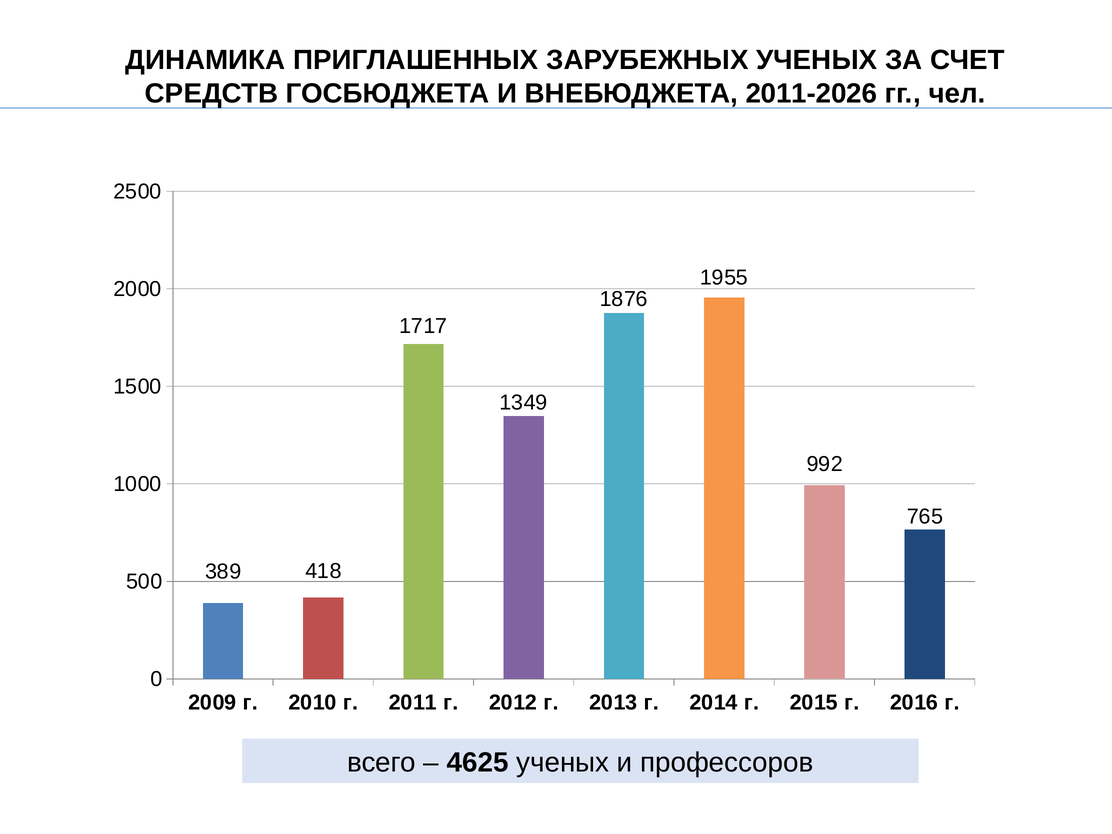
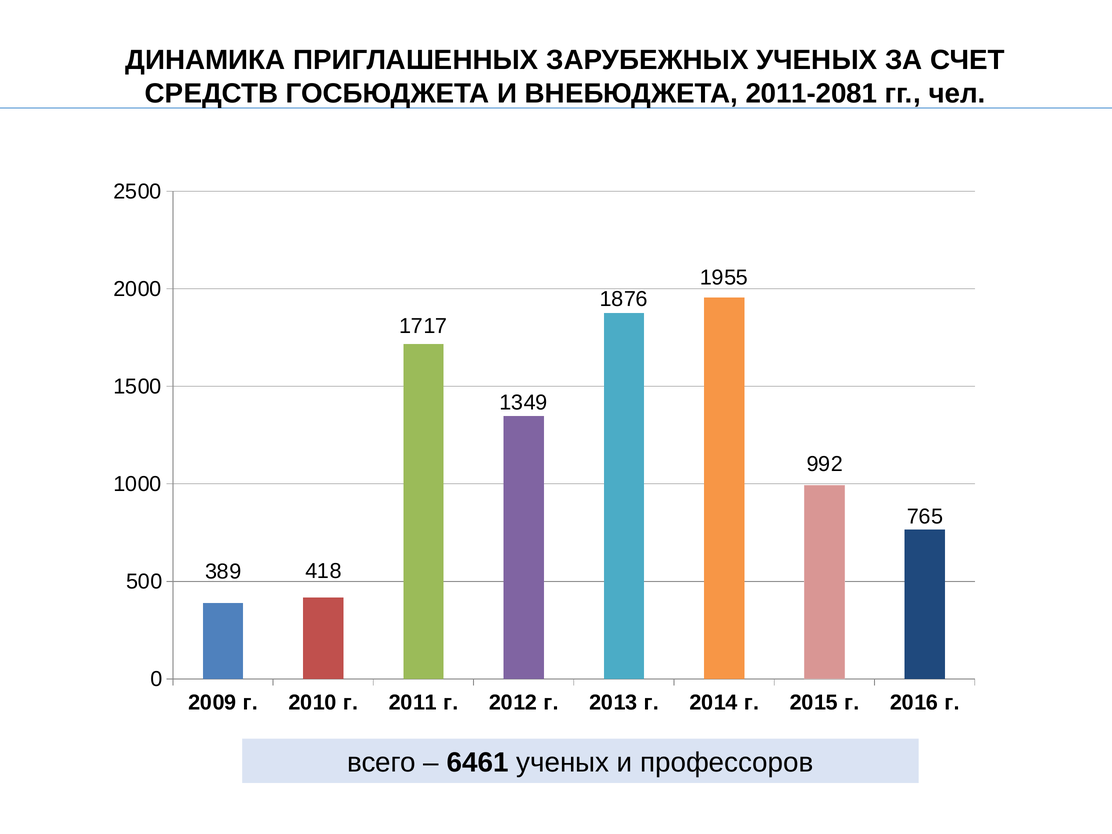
2011-2026: 2011-2026 -> 2011-2081 (811, 94)
4625: 4625 -> 6461 (478, 763)
